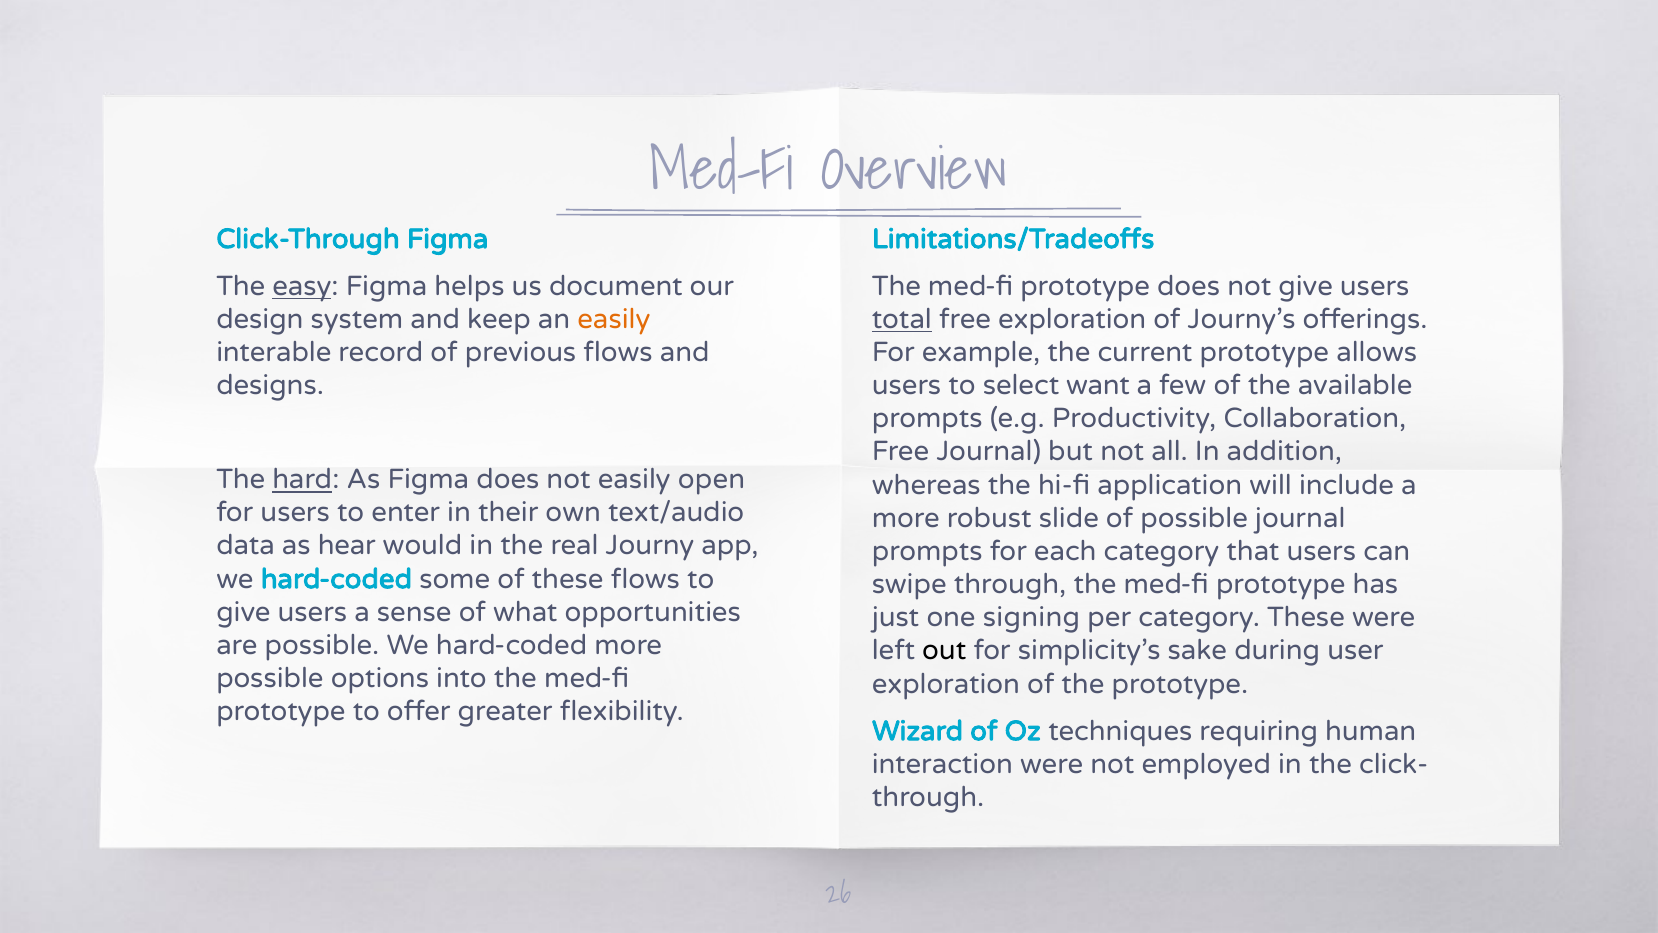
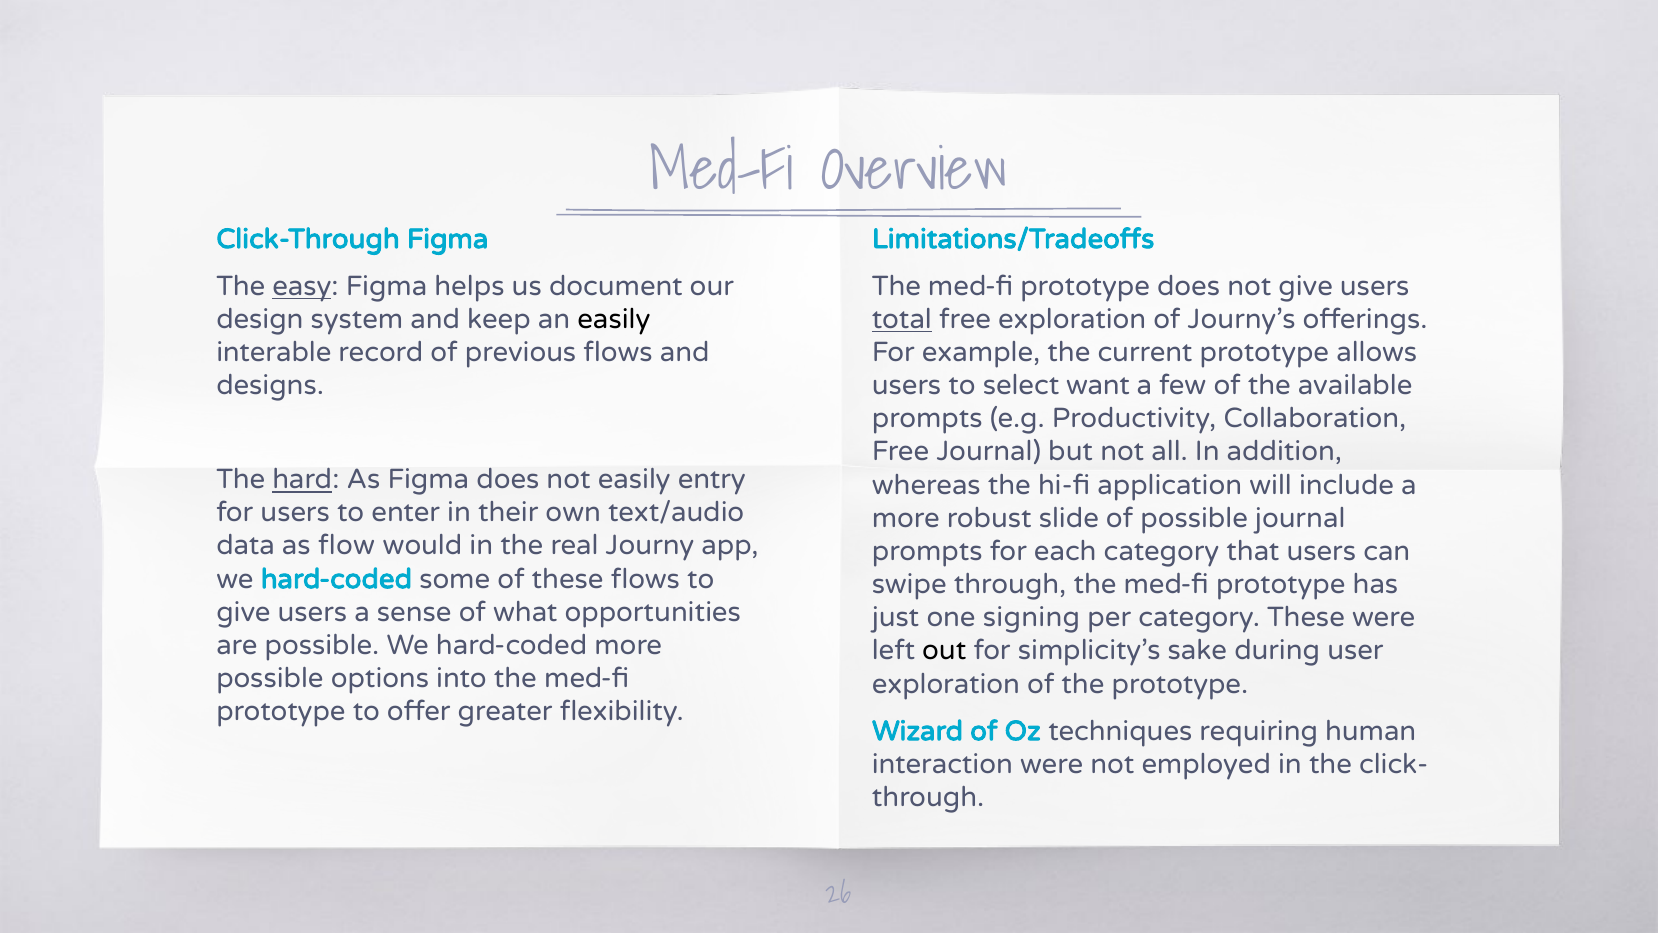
easily colour: orange -> black (614, 319)
open: open -> entry (712, 479)
hear: hear -> flow (347, 546)
